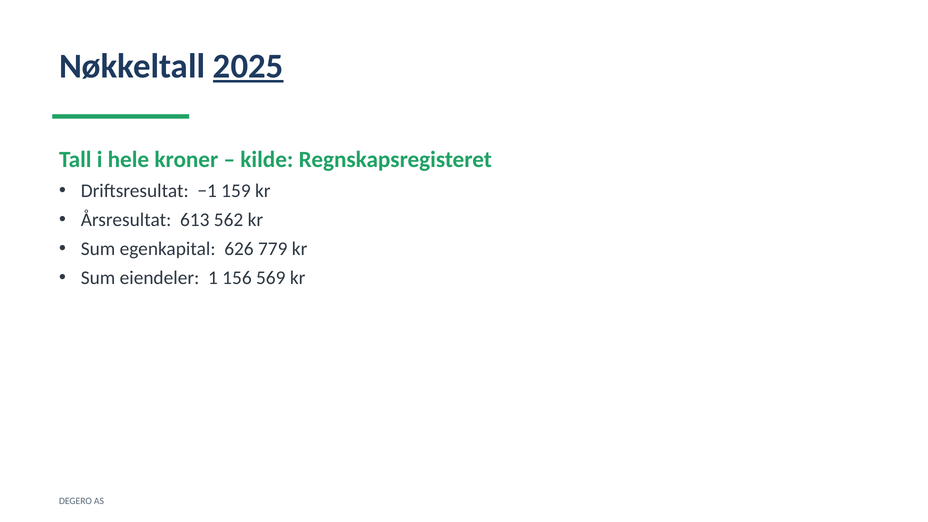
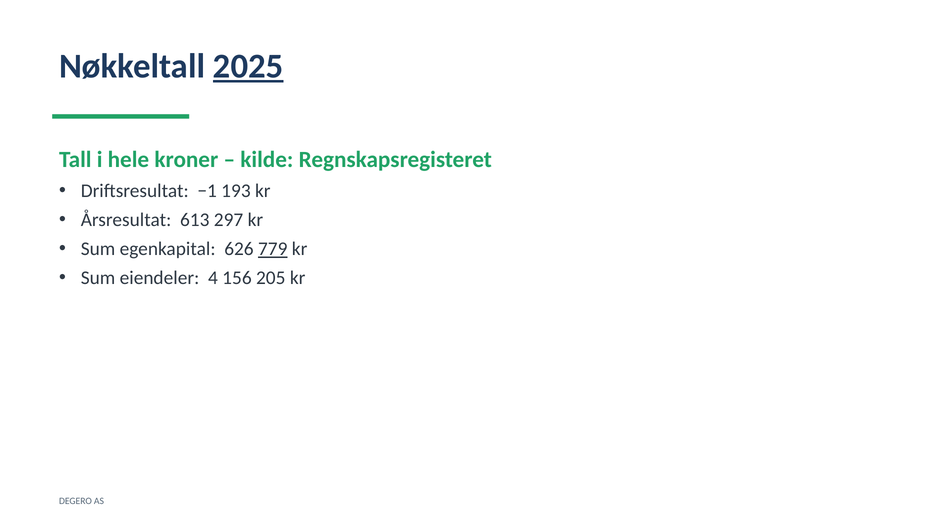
159: 159 -> 193 (236, 191)
562: 562 -> 297 (229, 220)
779 underline: none -> present (273, 249)
1: 1 -> 4 (213, 278)
569: 569 -> 205 (271, 278)
